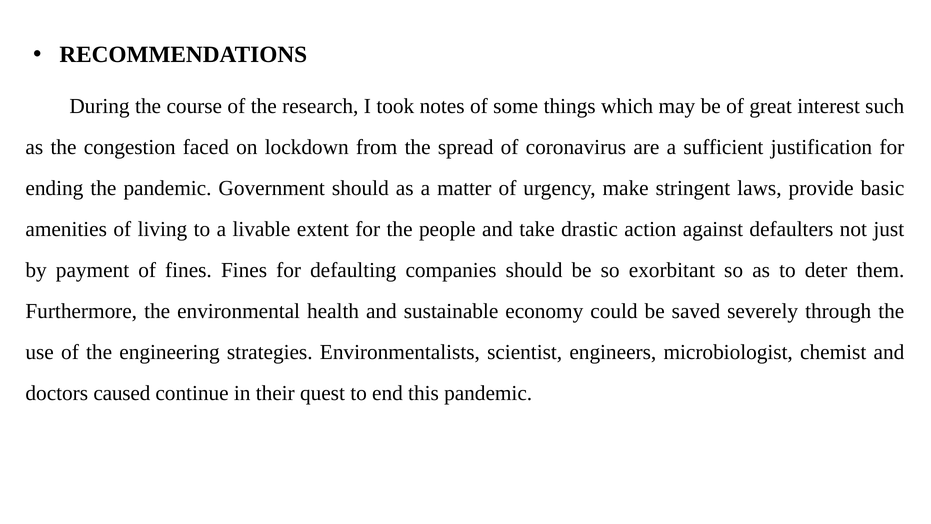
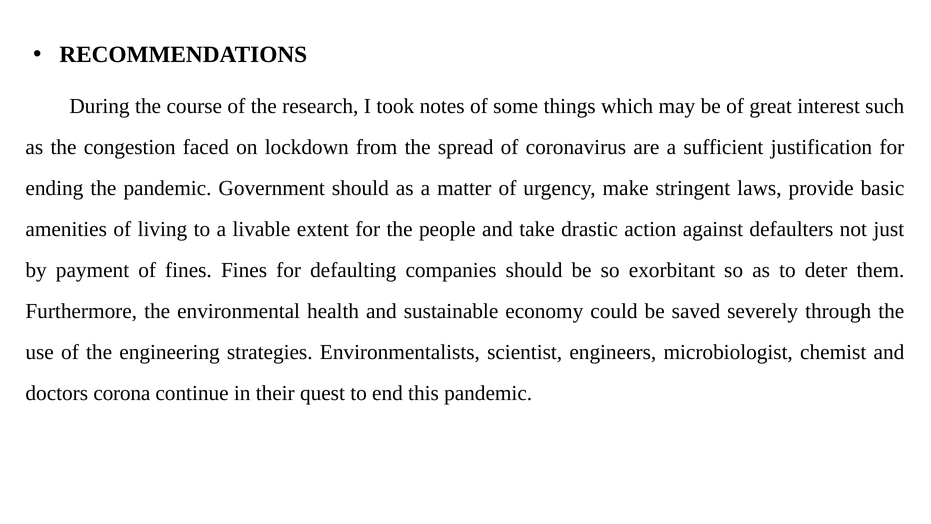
caused: caused -> corona (122, 393)
